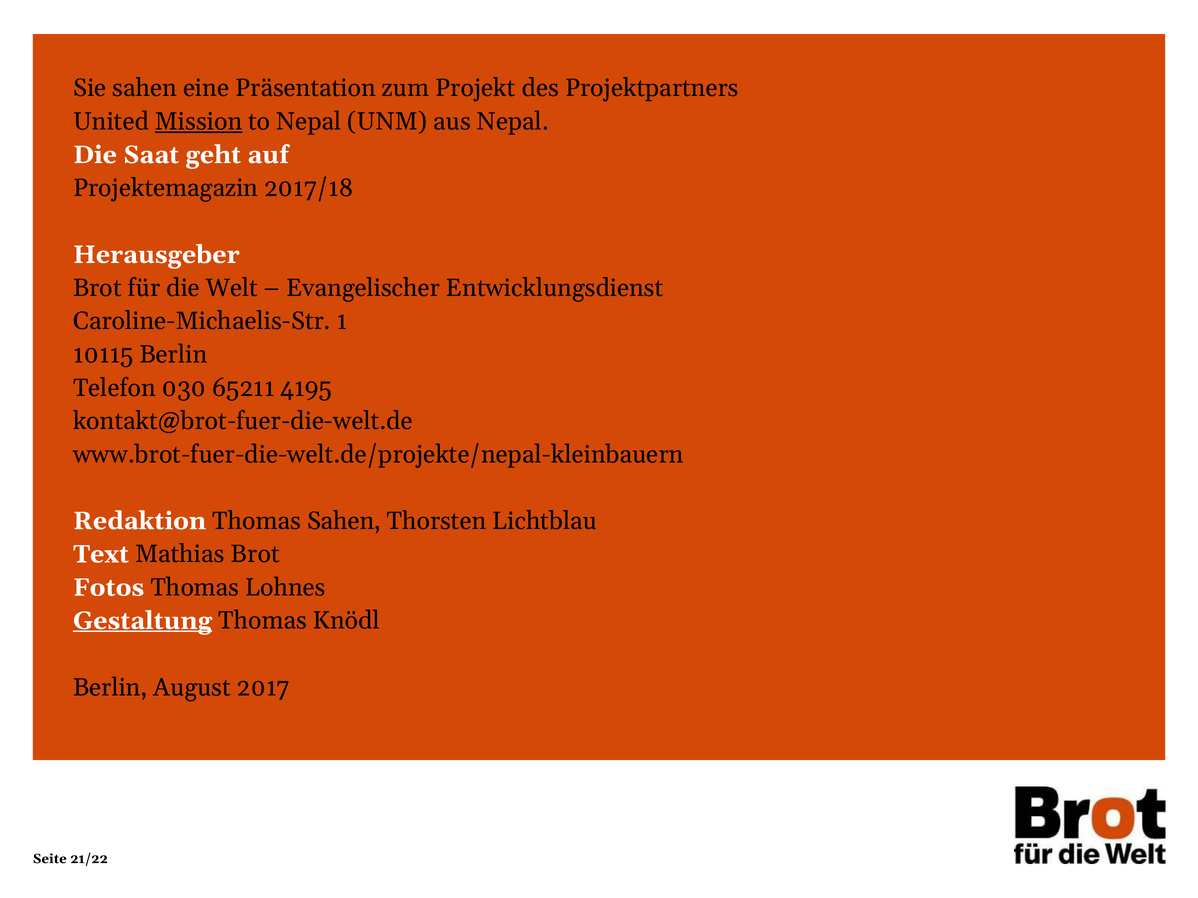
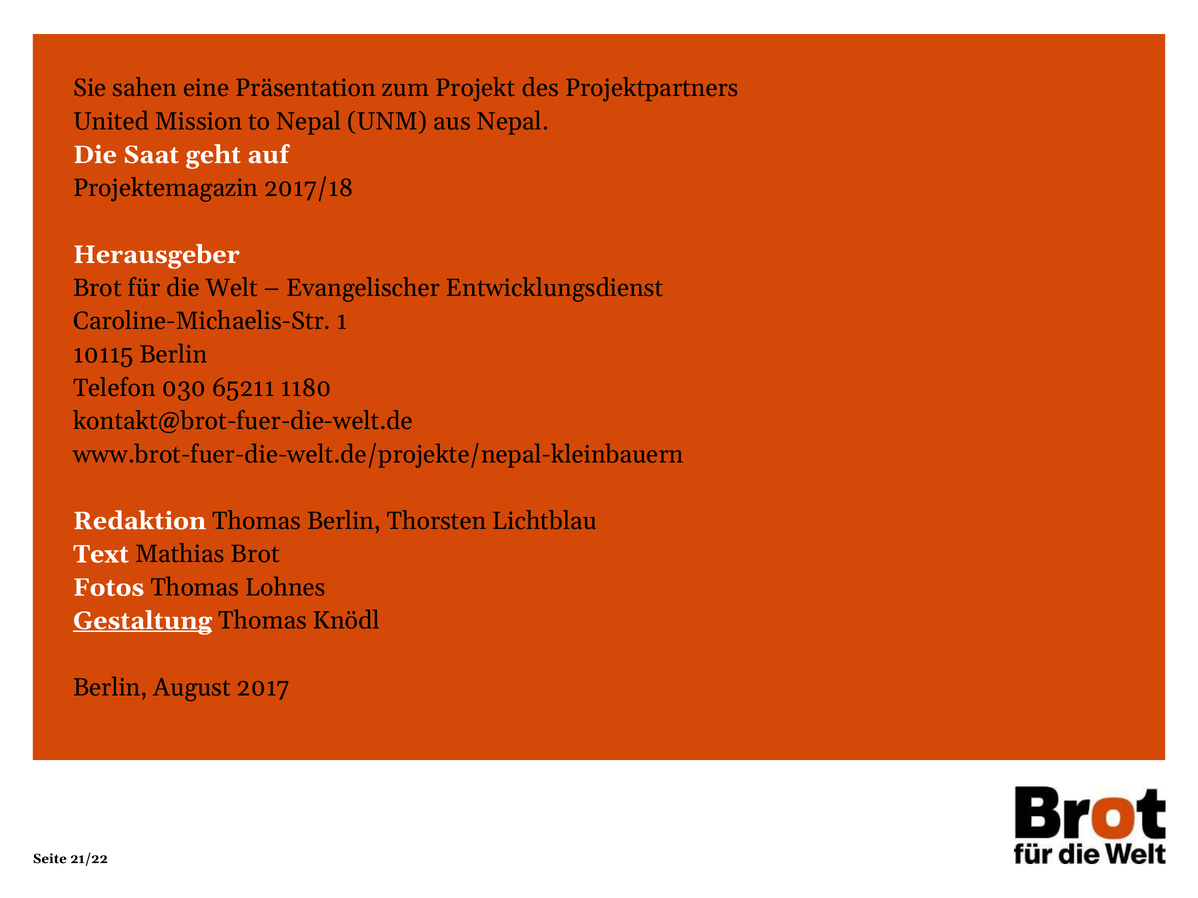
Mission underline: present -> none (199, 122)
4195: 4195 -> 1180 (306, 388)
Thomas Sahen: Sahen -> Berlin (344, 521)
